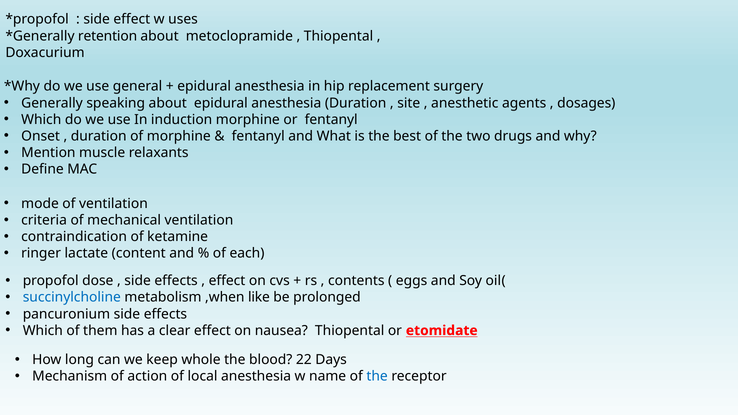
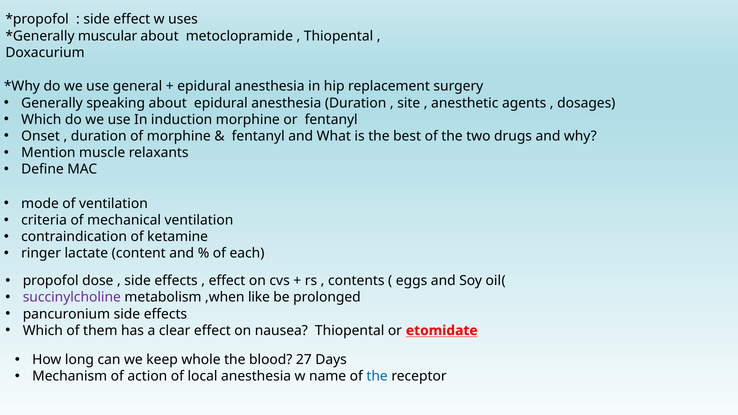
retention: retention -> muscular (108, 36)
succinylcholine colour: blue -> purple (72, 297)
22: 22 -> 27 (304, 360)
